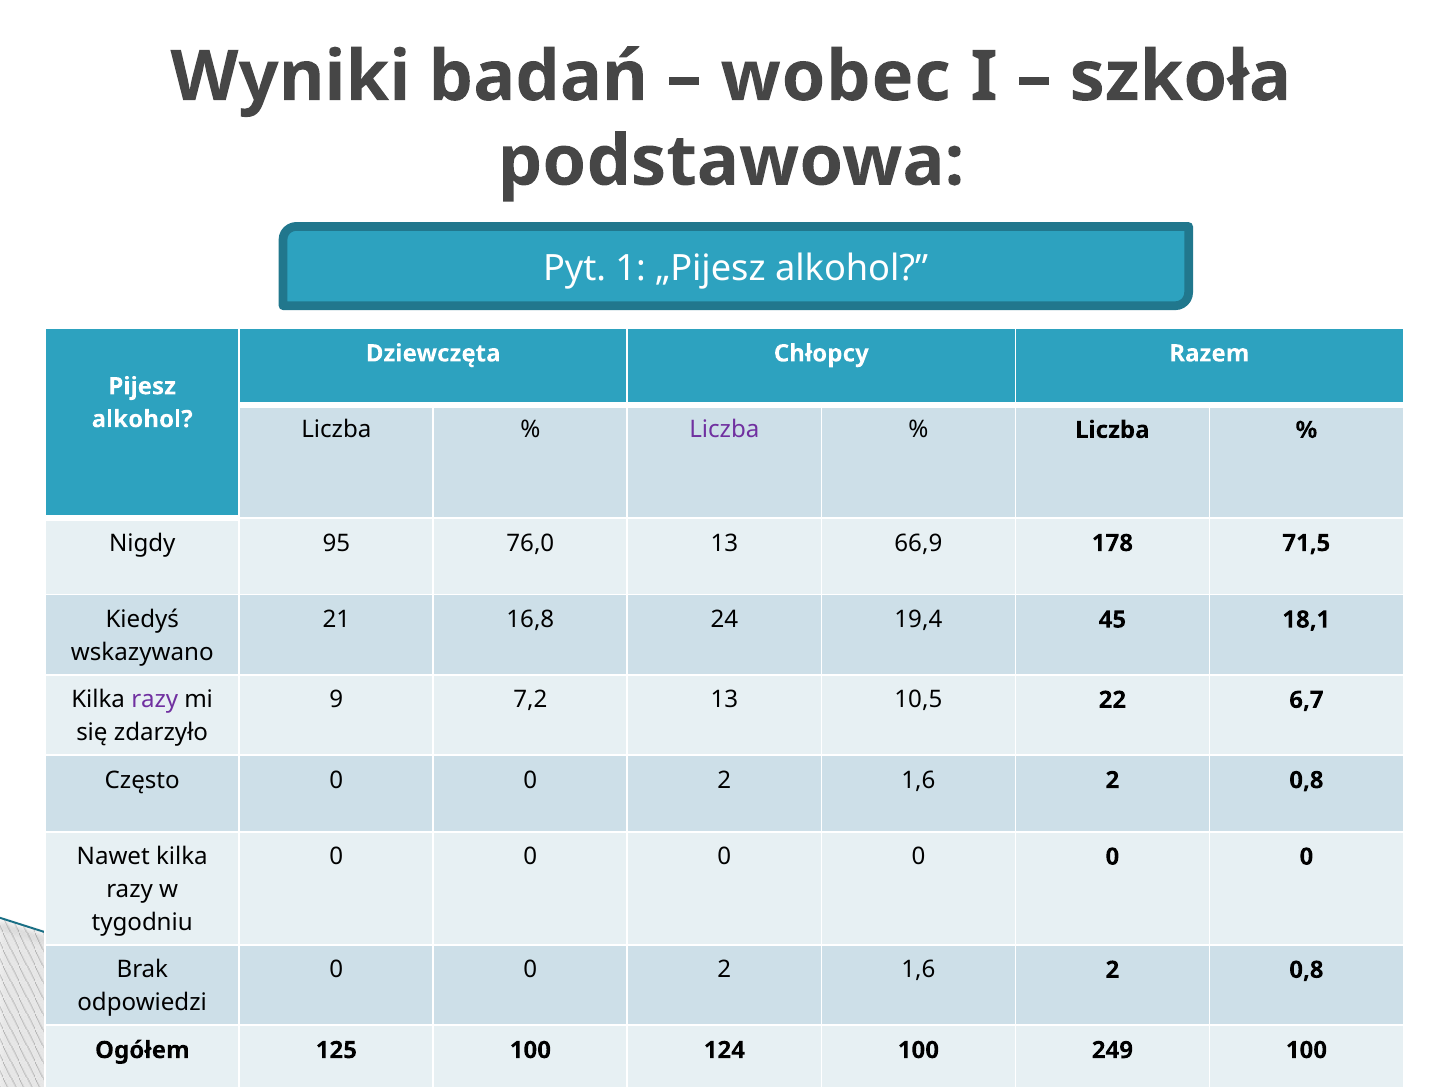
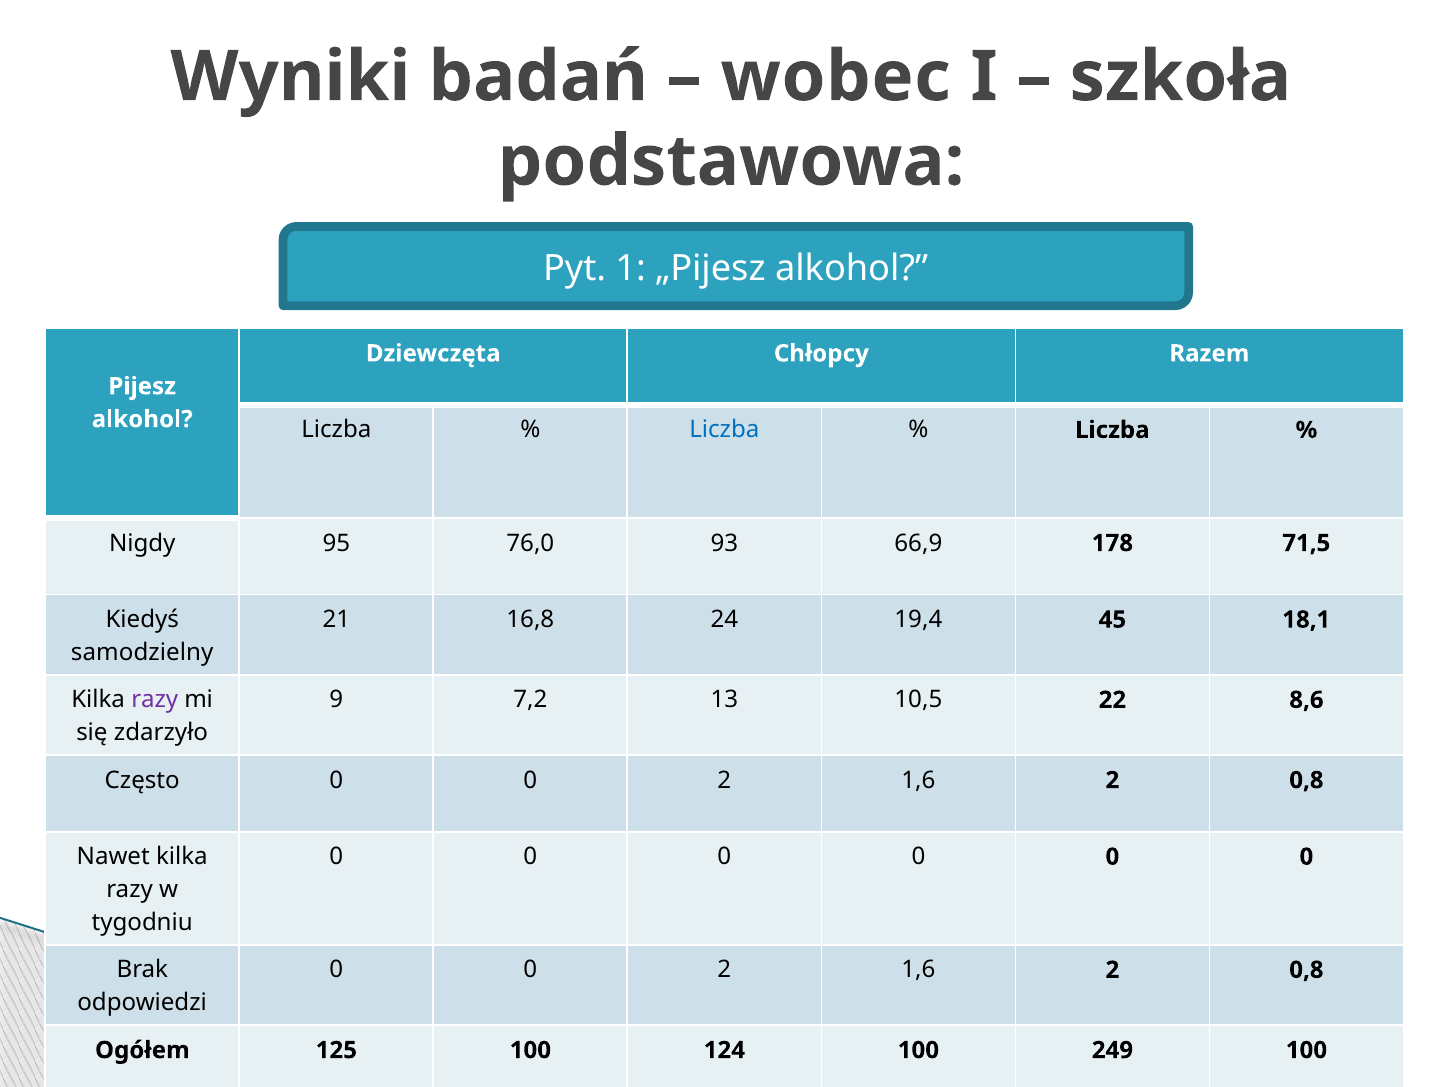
Liczba colour: purple -> blue (724, 430)
76,0 13: 13 -> 93 (724, 543)
wskazywano: wskazywano -> samodzielny (142, 652)
6,7: 6,7 -> 8,6 (1306, 700)
